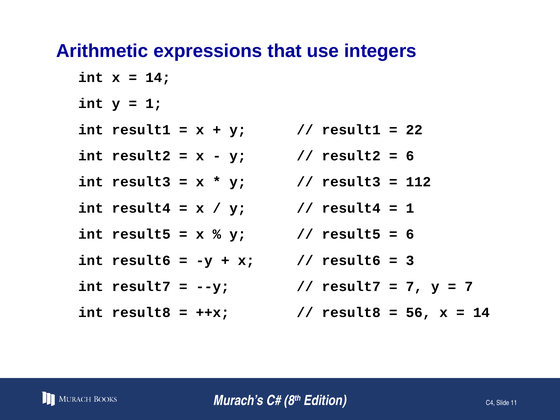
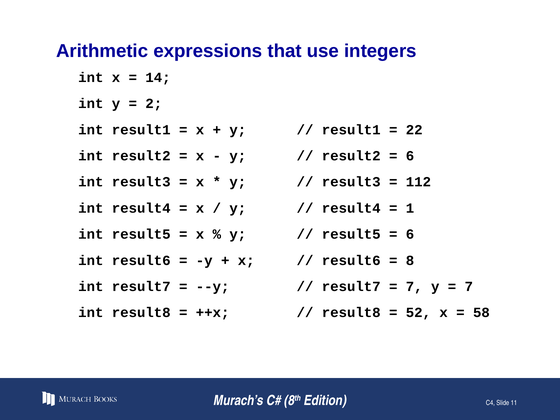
1: 1 -> 2 (154, 104)
3: 3 -> 8 (410, 260)
56: 56 -> 52 (418, 313)
14: 14 -> 58 (481, 313)
